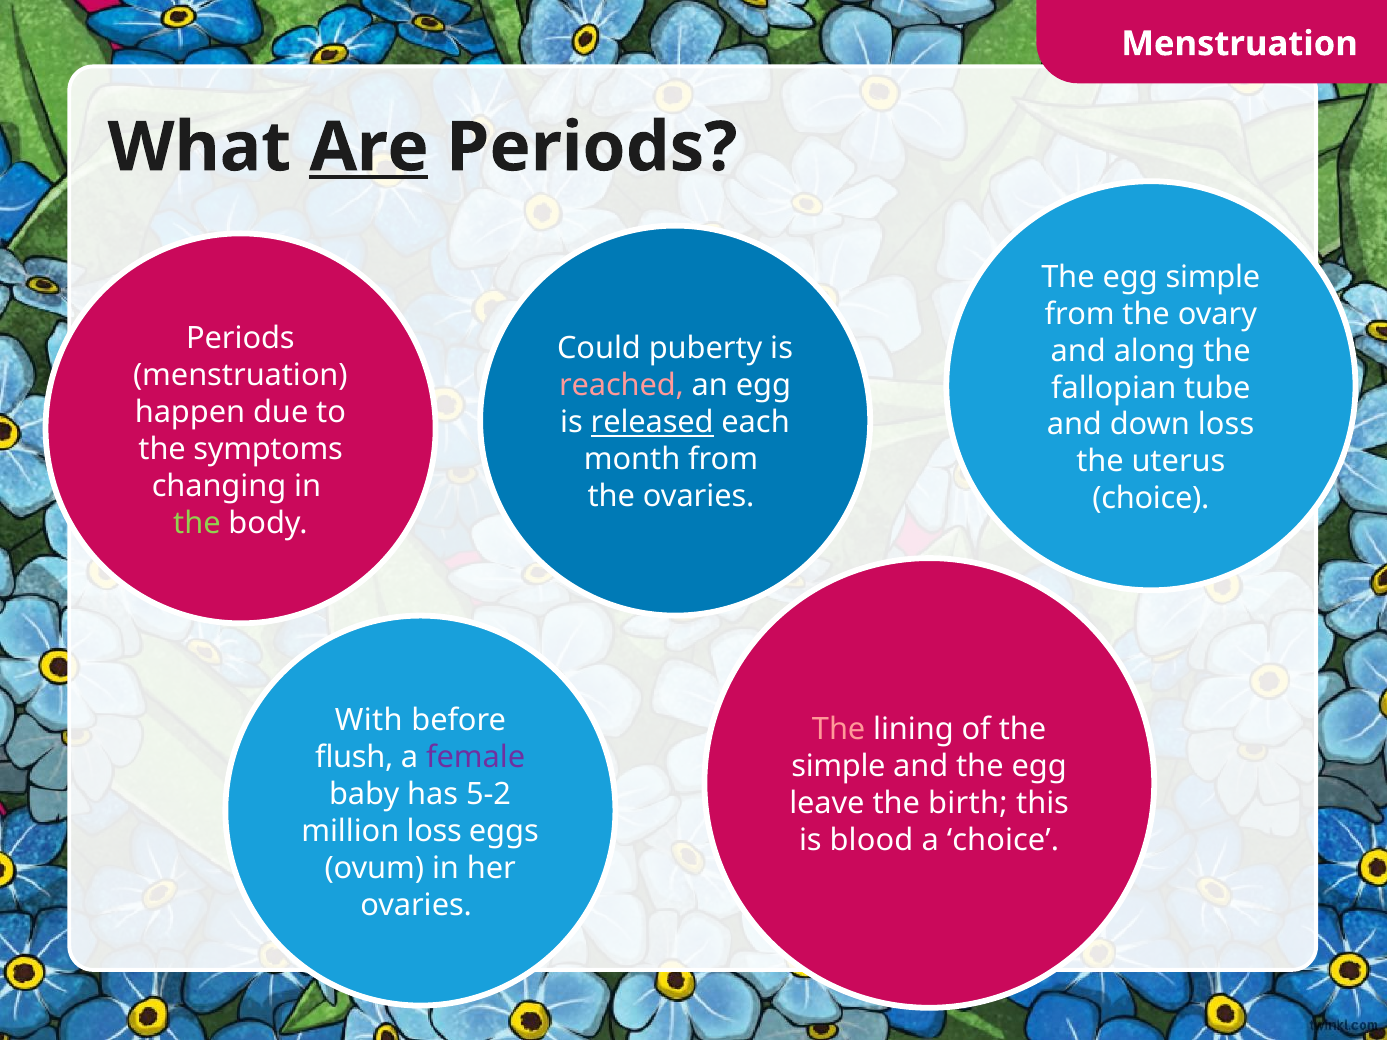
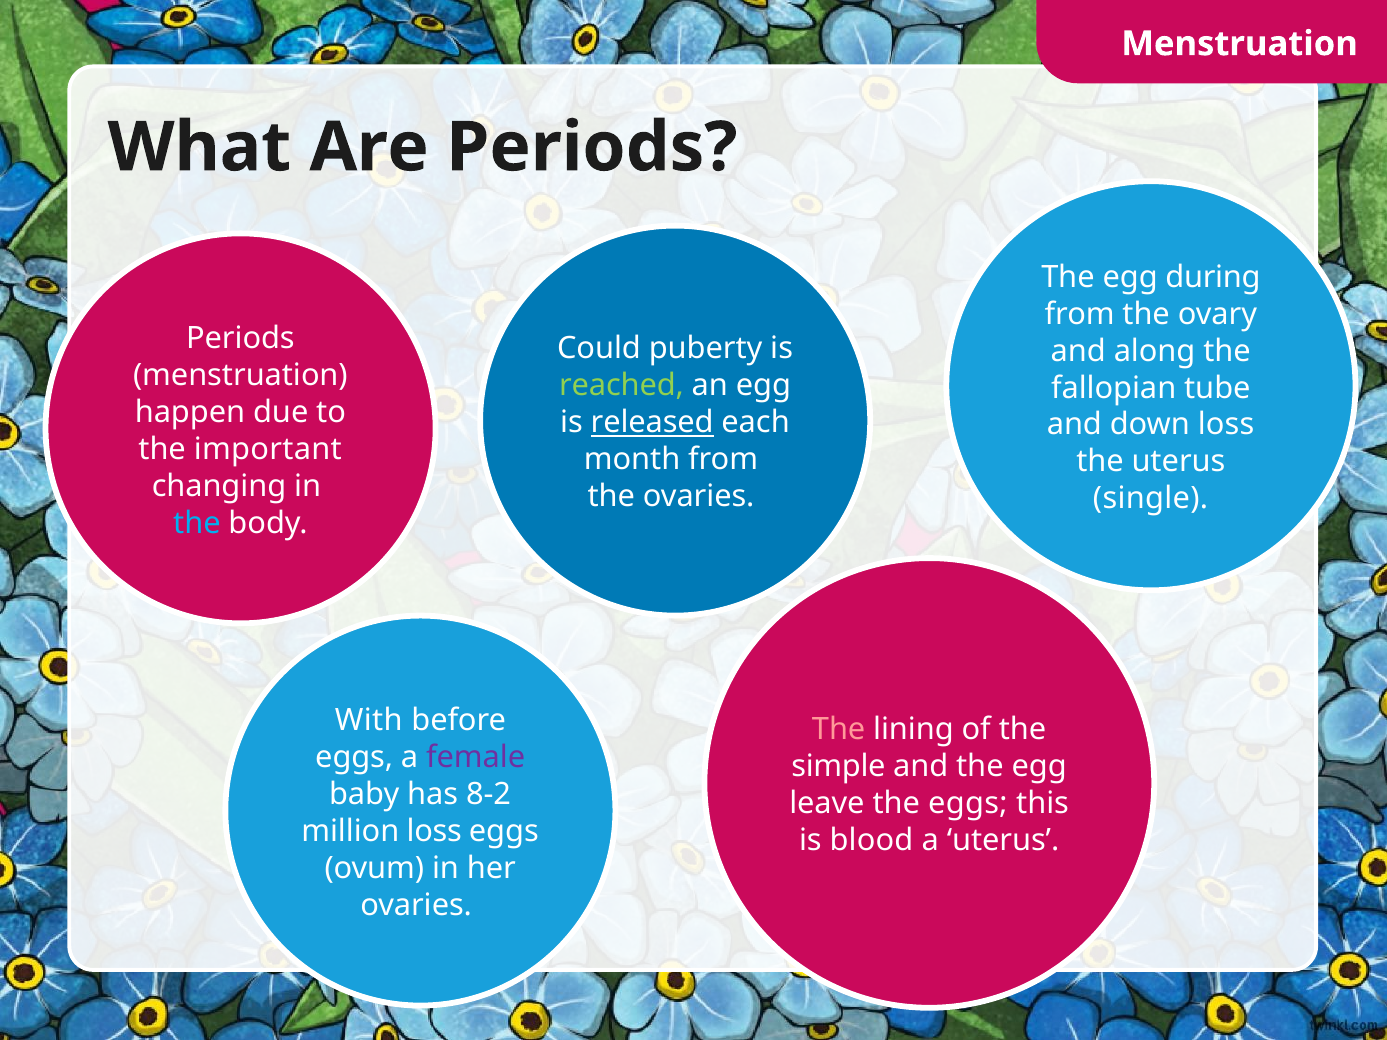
Are underline: present -> none (369, 148)
egg simple: simple -> during (1213, 277)
reached colour: pink -> light green (621, 386)
symptoms: symptoms -> important (268, 449)
choice: choice -> single (1151, 499)
the colour: light green -> light blue (197, 523)
flush: flush -> eggs (354, 757)
5-2: 5-2 -> 8-2 (489, 794)
the birth: birth -> eggs (968, 804)
a choice: choice -> uterus (1003, 841)
